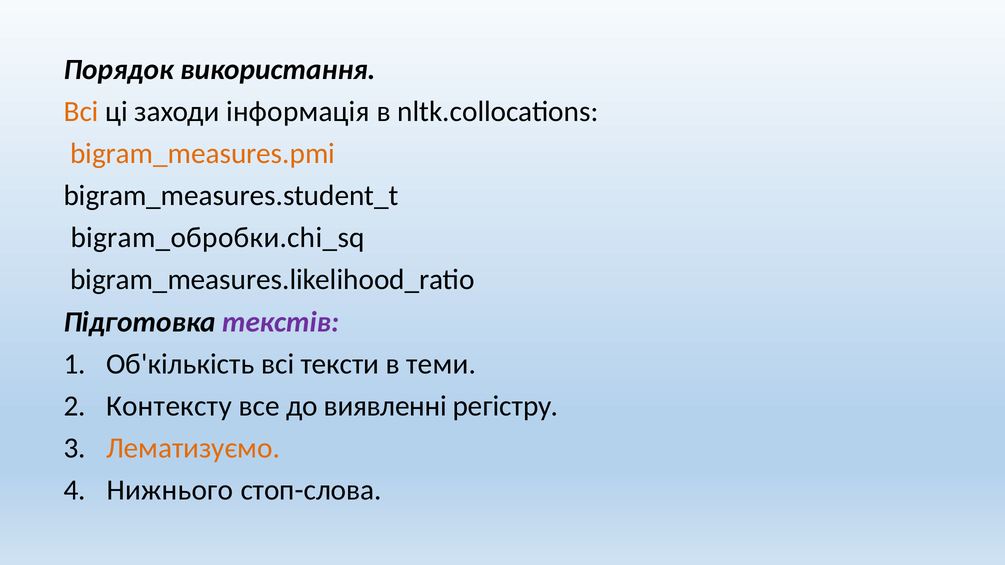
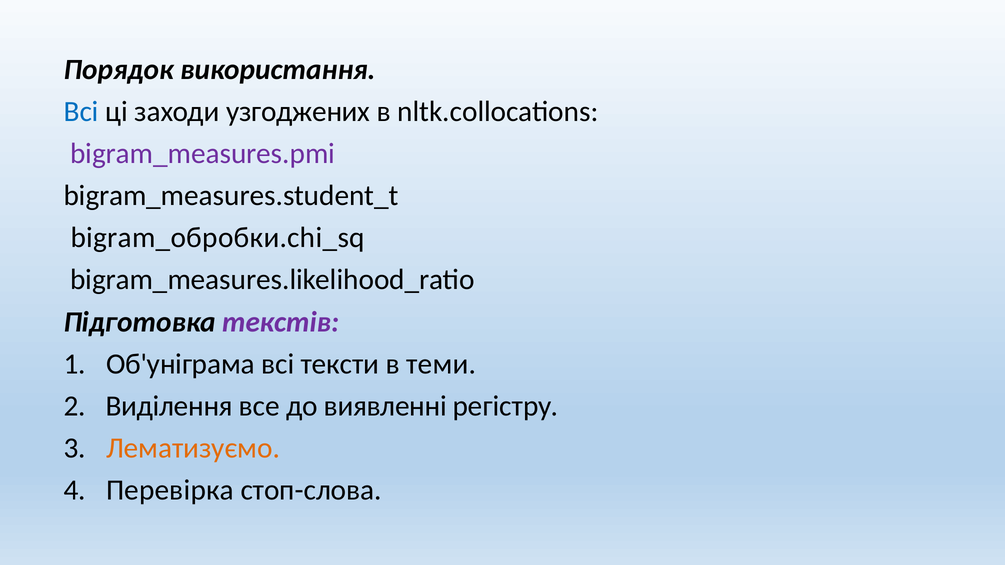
Всі colour: orange -> blue (81, 112)
інформація: інформація -> узгоджених (298, 112)
bigram_measures.pmi colour: orange -> purple (203, 154)
Об'кількість: Об'кількість -> Об'уніграма (180, 364)
Контексту: Контексту -> Виділення (169, 406)
Нижнього: Нижнього -> Перевірка (170, 490)
